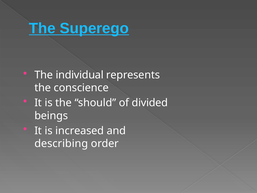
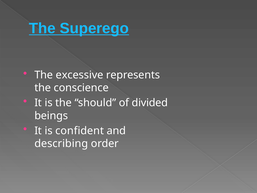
individual: individual -> excessive (80, 75)
increased: increased -> confident (80, 131)
